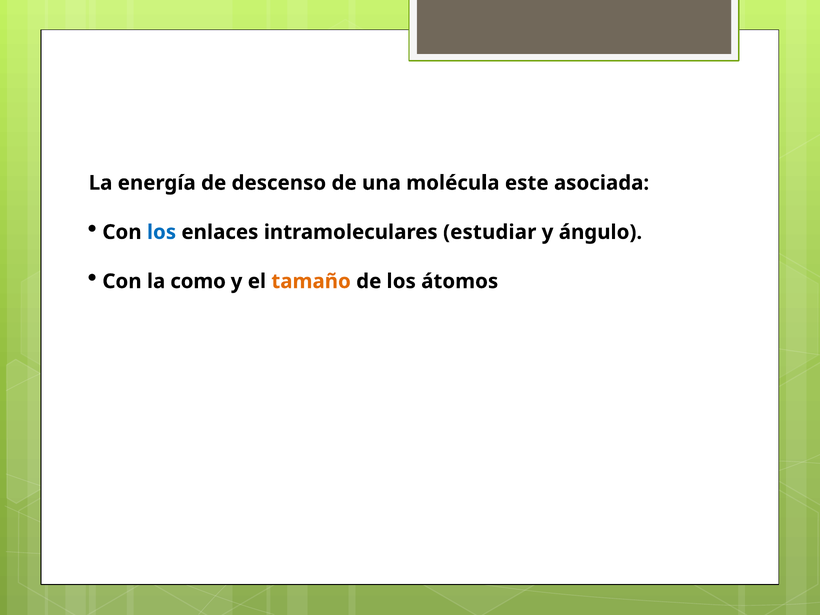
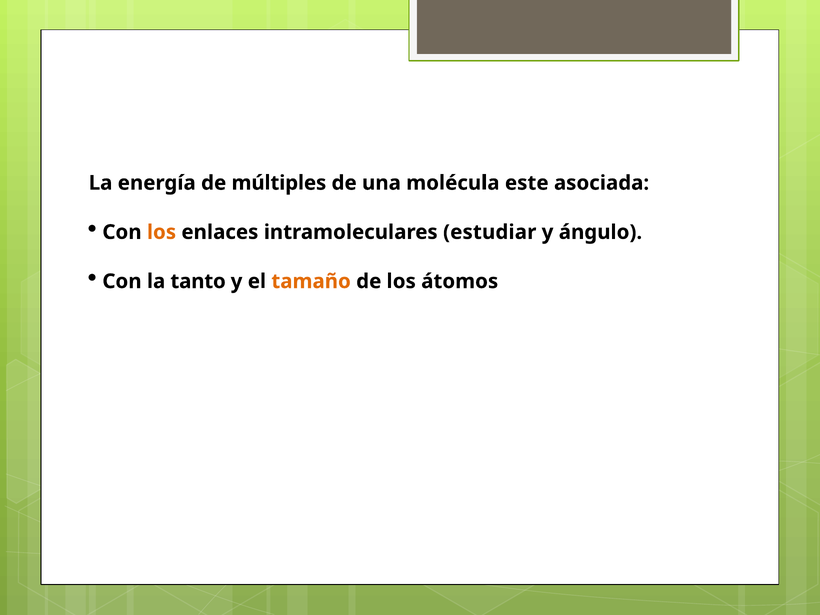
descenso: descenso -> múltiples (279, 183)
los colour: blue -> orange (161, 232)
como: como -> tanto (198, 281)
